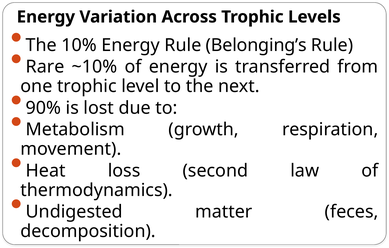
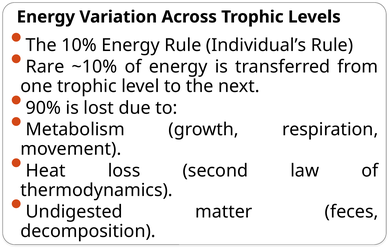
Belonging’s: Belonging’s -> Individual’s (256, 45)
